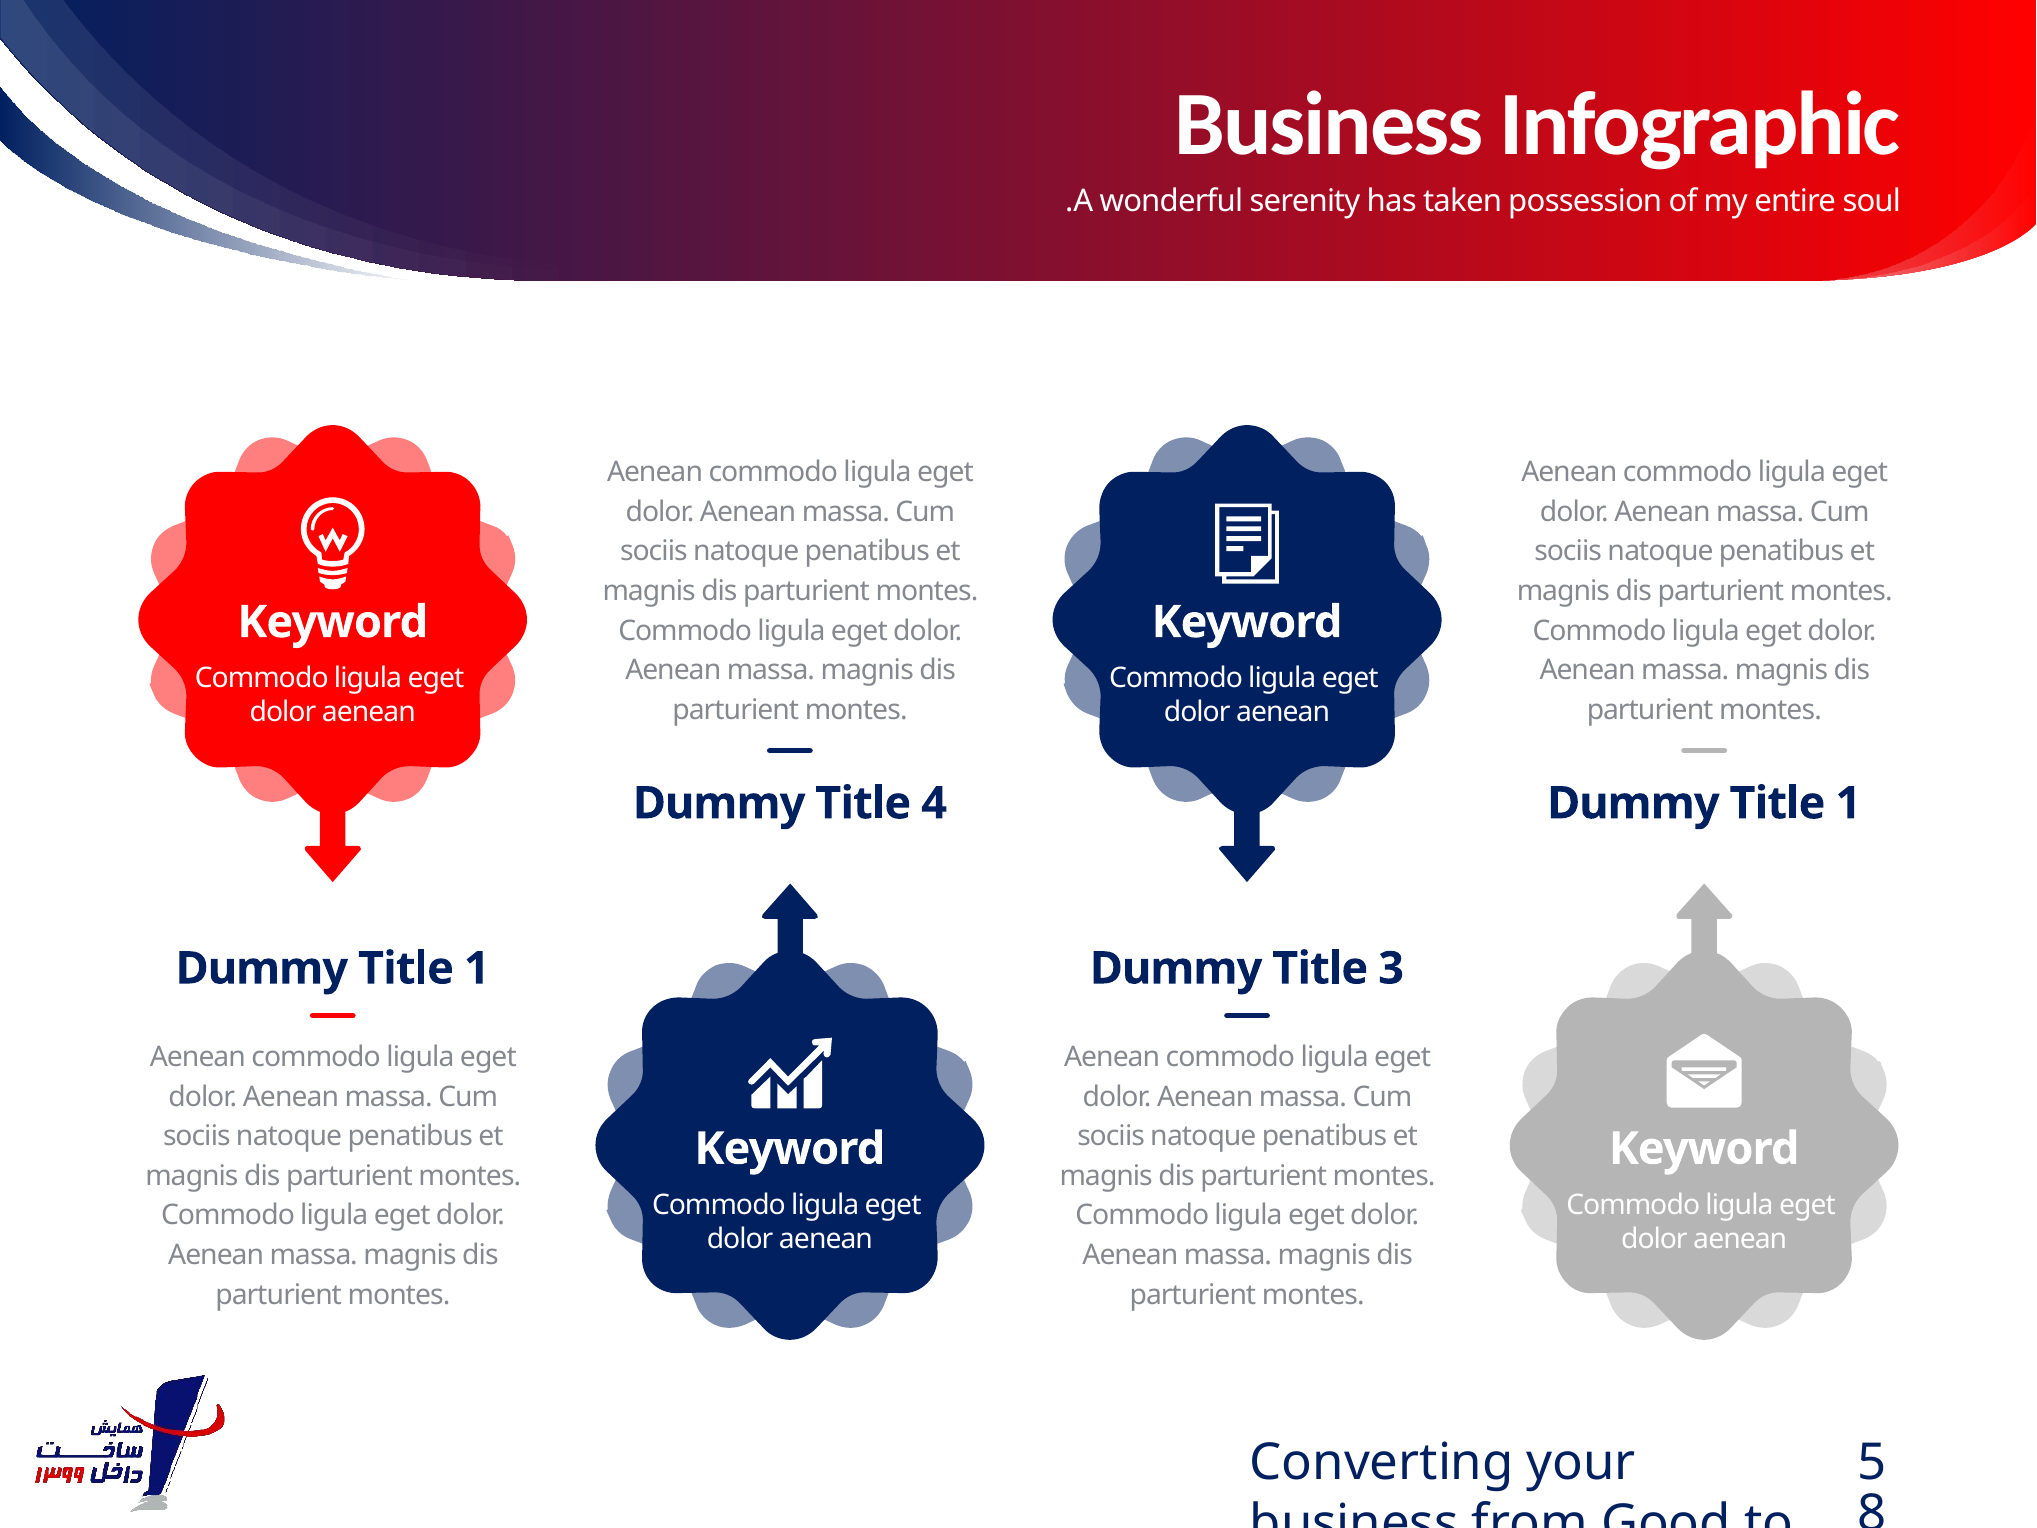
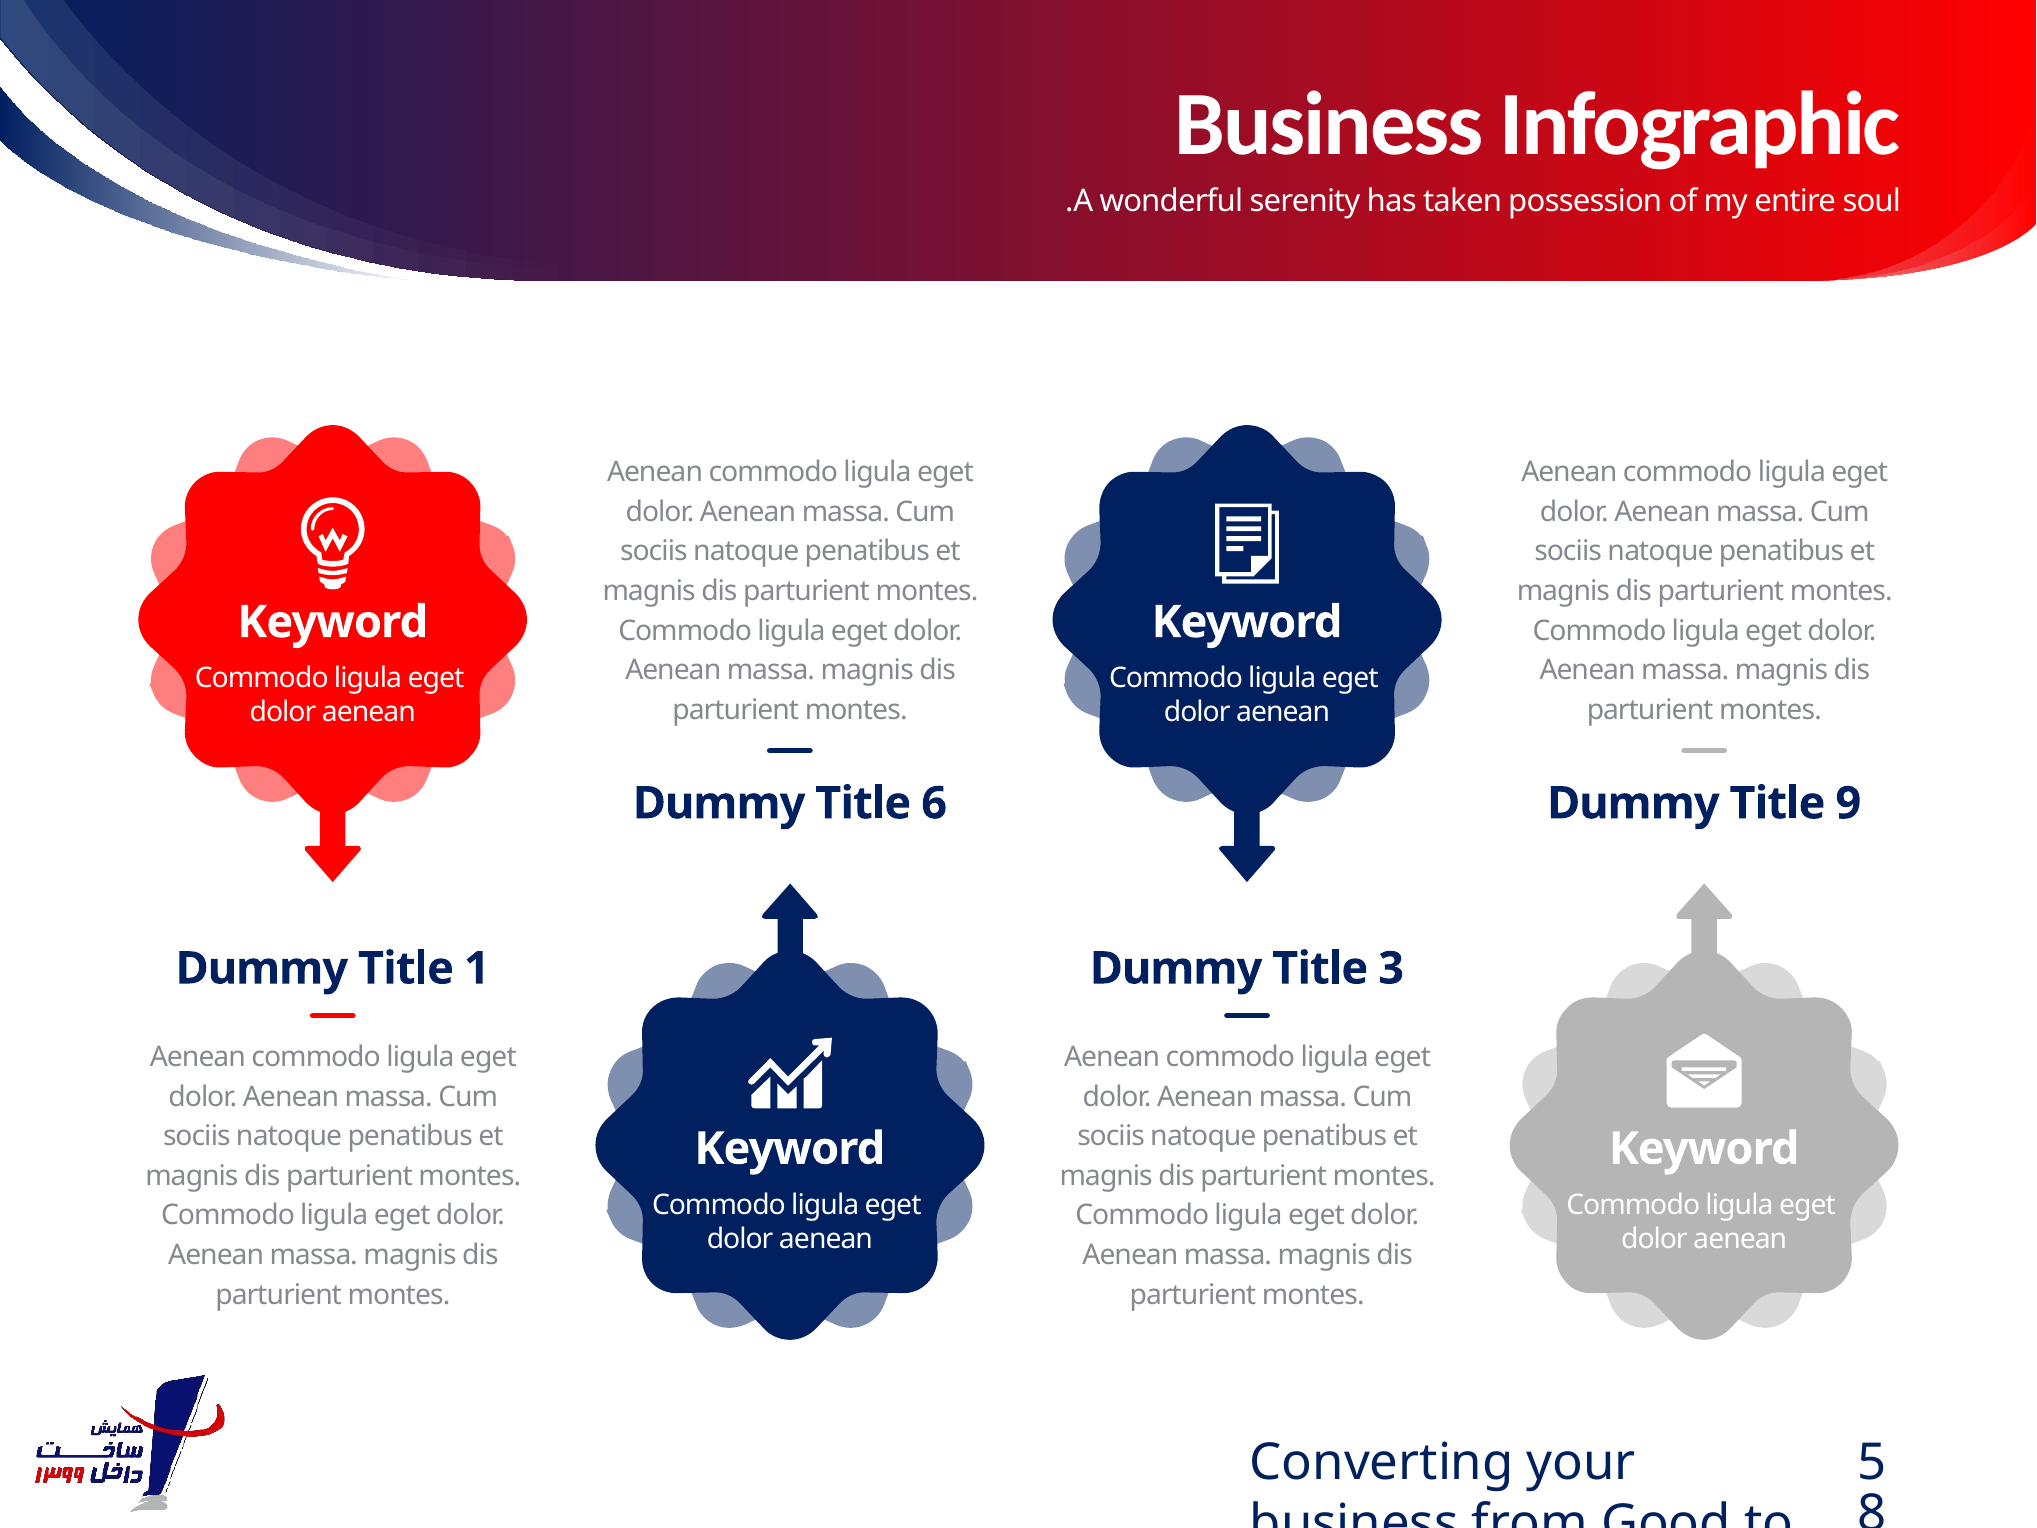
4: 4 -> 6 (934, 803)
1: 1 -> 9 (1848, 803)
